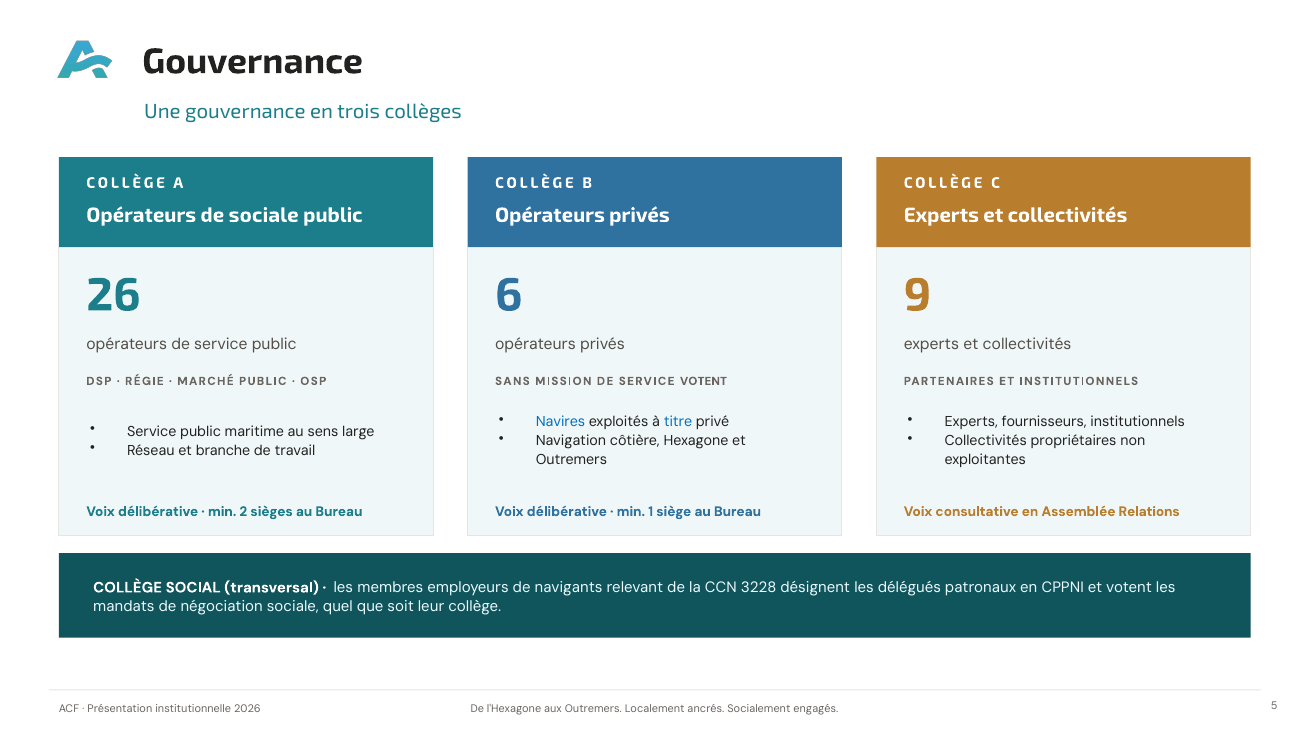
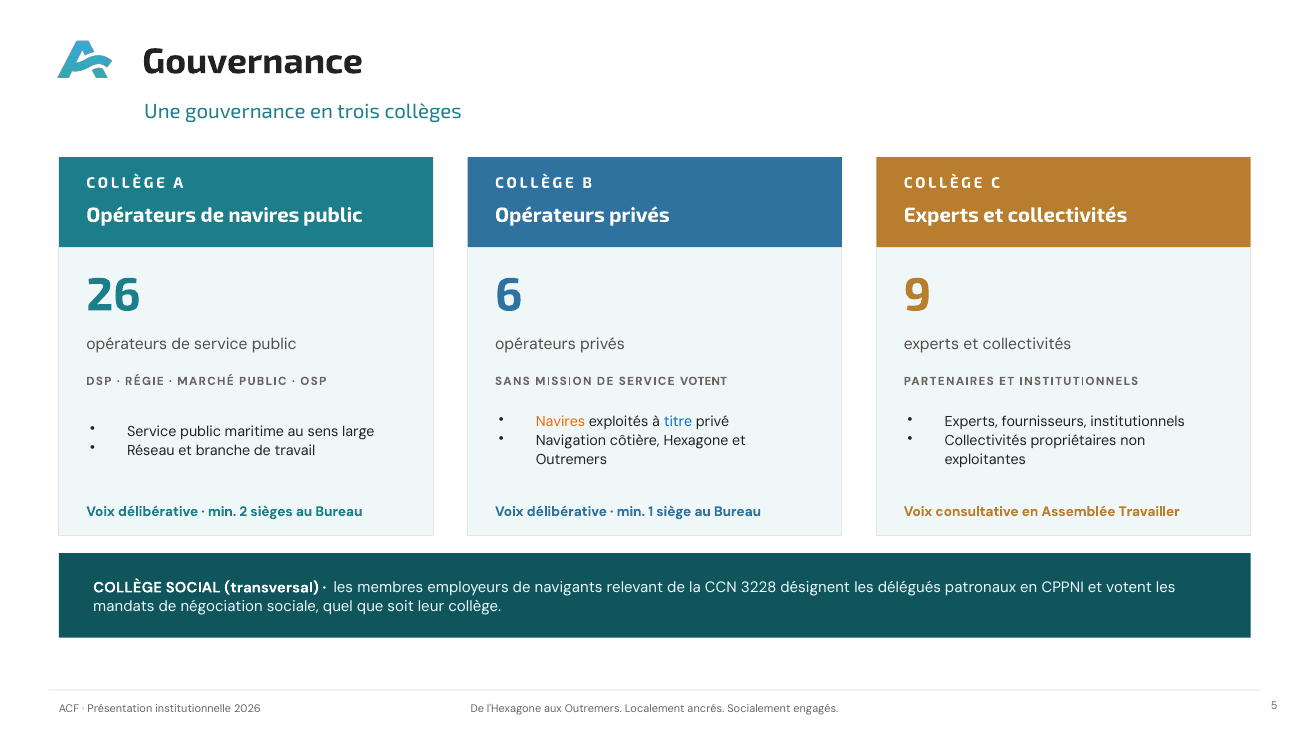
de sociale: sociale -> navires (264, 215)
Navires colour: blue -> orange (560, 422)
Relations: Relations -> Travailler (1149, 511)
